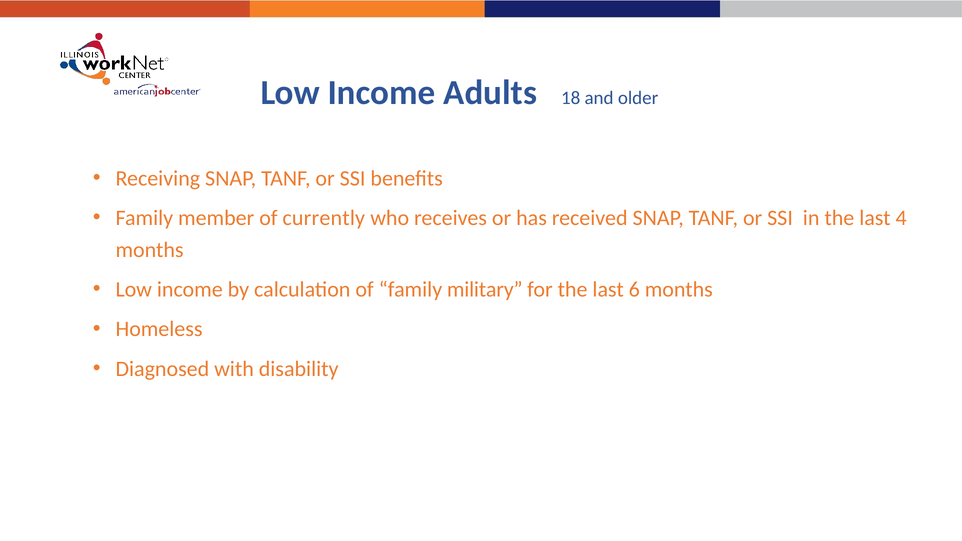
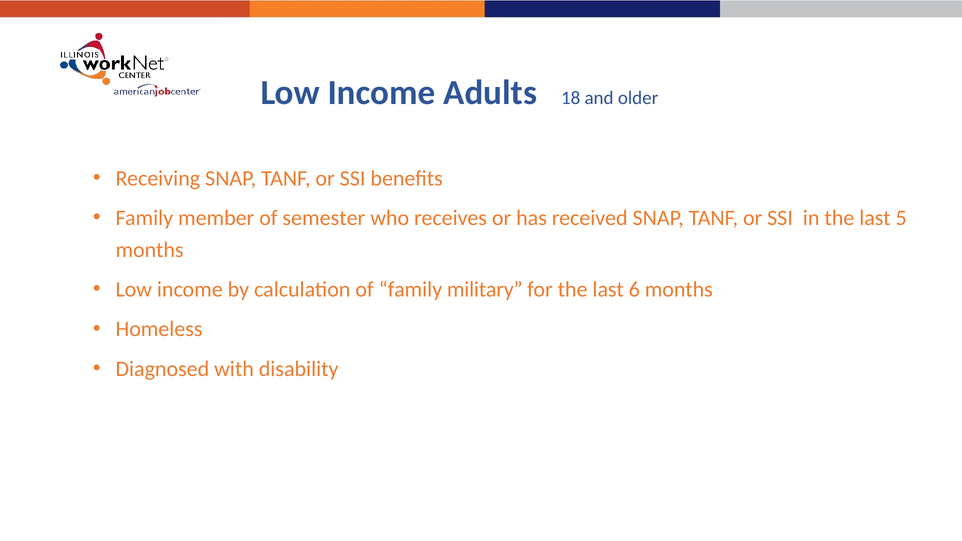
currently: currently -> semester (324, 218)
4: 4 -> 5 (901, 218)
